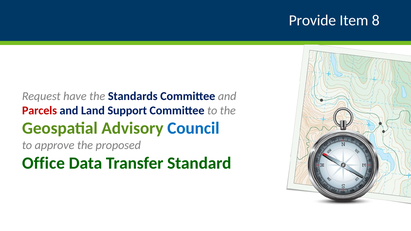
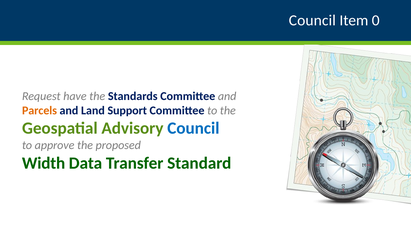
Provide: Provide -> Council (312, 20)
8: 8 -> 0 (376, 20)
Parcels colour: red -> orange (39, 111)
Office: Office -> Width (44, 163)
